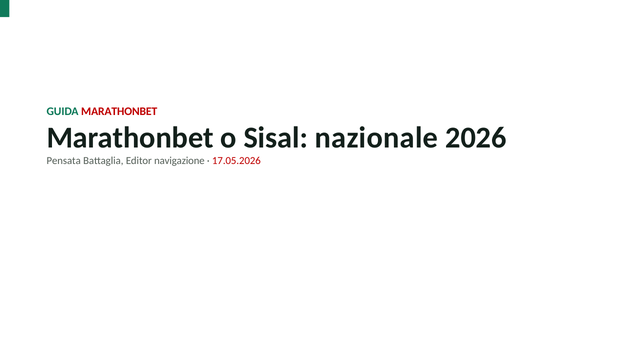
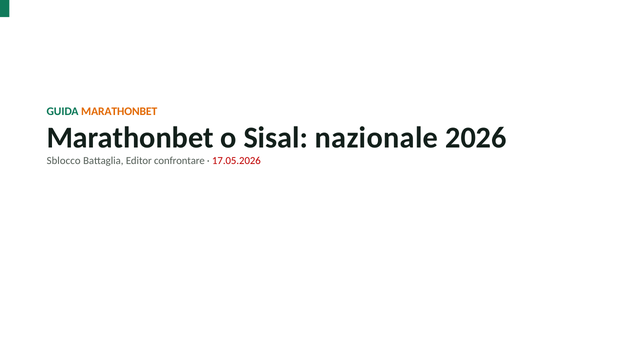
MARATHONBET colour: red -> orange (119, 111)
Pensata: Pensata -> Sblocco (64, 161)
navigazione: navigazione -> confrontare (179, 161)
